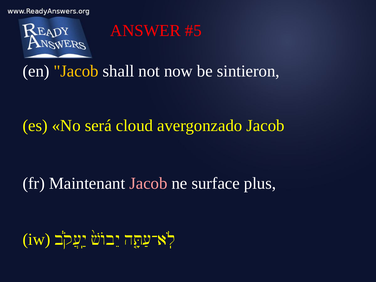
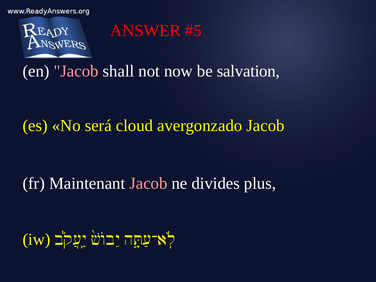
Jacob colour: yellow -> pink (76, 71)
sintieron: sintieron -> salvation (248, 71)
surface: surface -> divides (216, 183)
